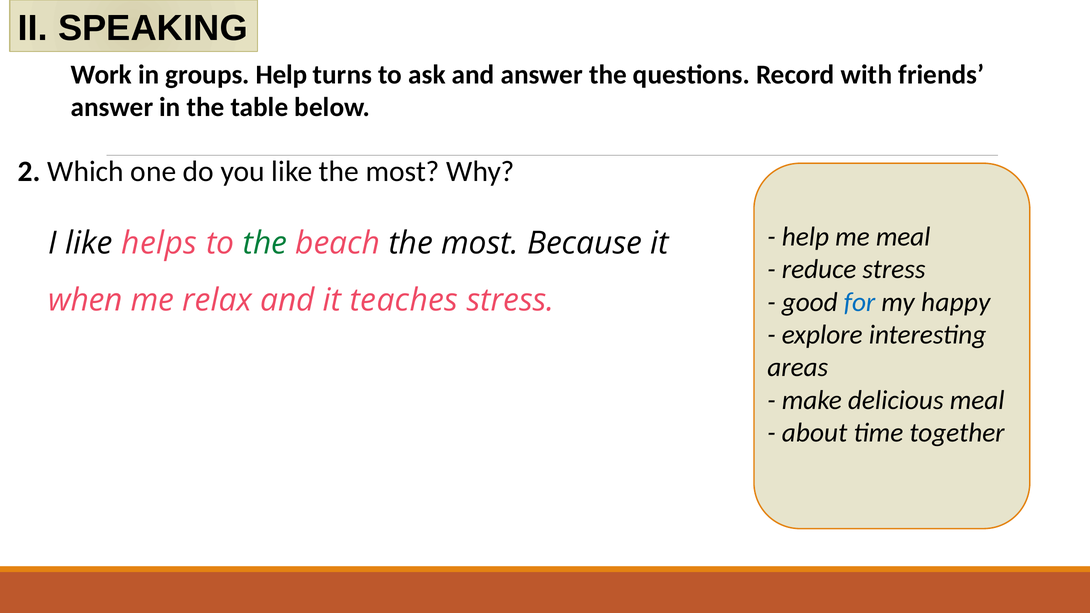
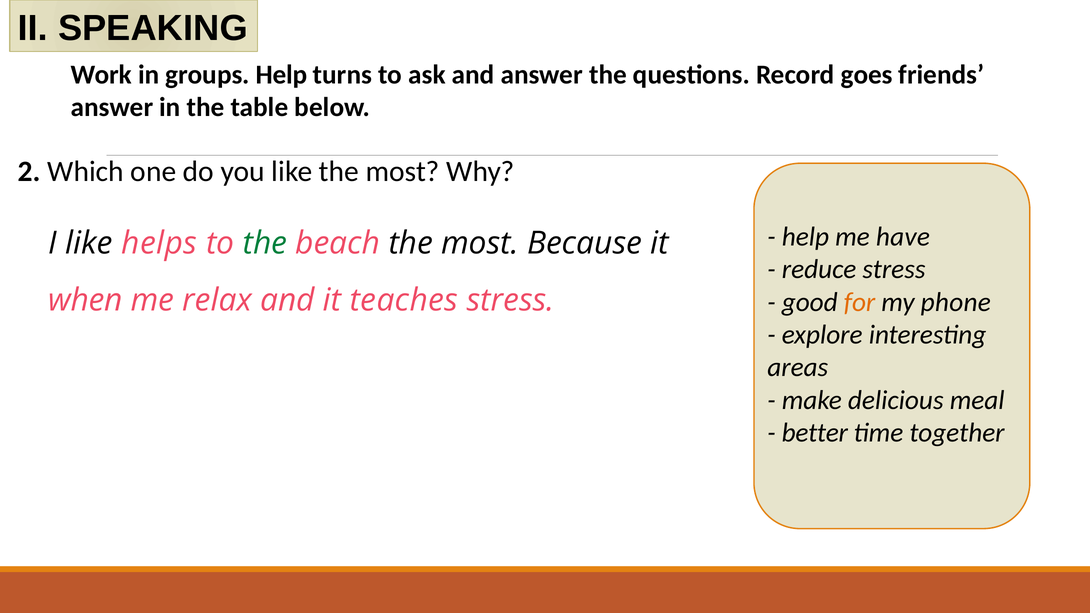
with: with -> goes (867, 75)
me meal: meal -> have (903, 237)
for colour: blue -> orange (860, 302)
happy: happy -> phone (956, 302)
about: about -> better (815, 433)
